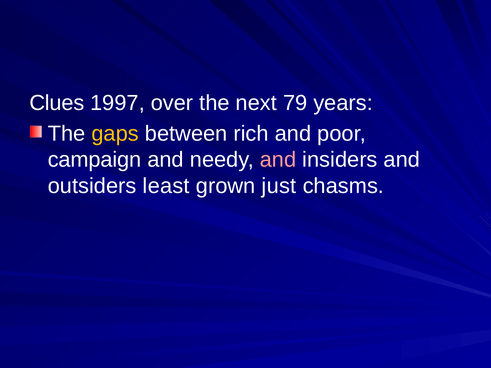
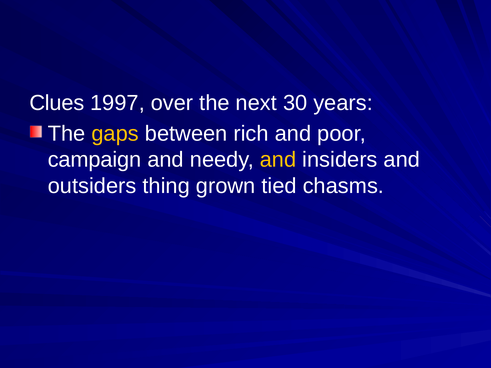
79: 79 -> 30 (295, 103)
and colour: pink -> yellow (278, 160)
least: least -> thing (166, 186)
just: just -> tied (279, 186)
